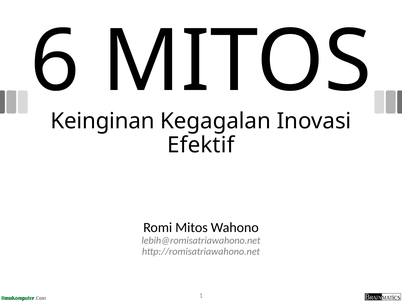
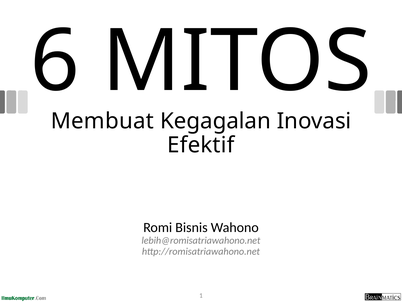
Keinginan: Keinginan -> Membuat (102, 121)
Romi Mitos: Mitos -> Bisnis (191, 227)
